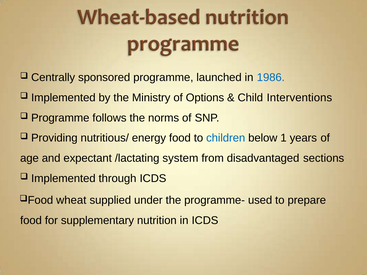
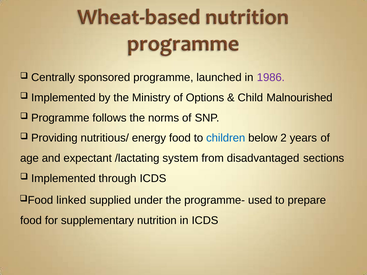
1986 colour: blue -> purple (271, 78)
Interventions: Interventions -> Malnourished (299, 98)
1: 1 -> 2 (284, 138)
wheat: wheat -> linked (71, 200)
